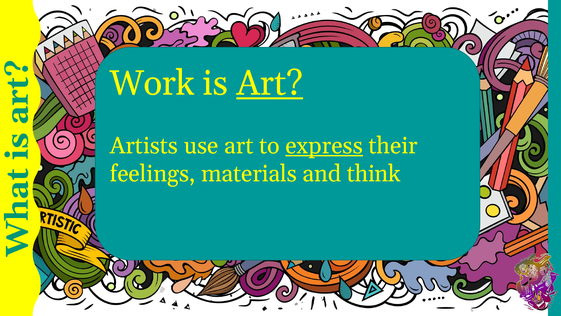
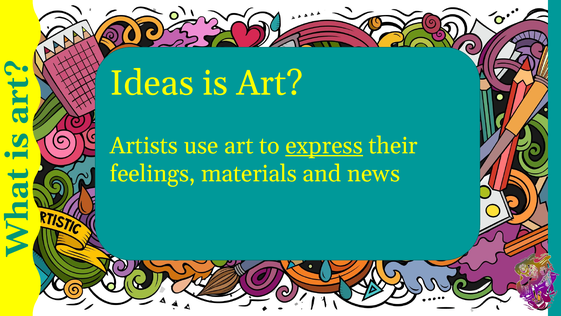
Work: Work -> Ideas (152, 83)
Art underline: present -> none (270, 83)
think: think -> news (374, 173)
